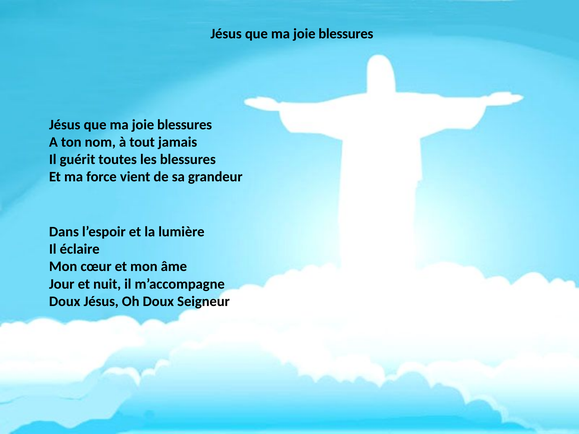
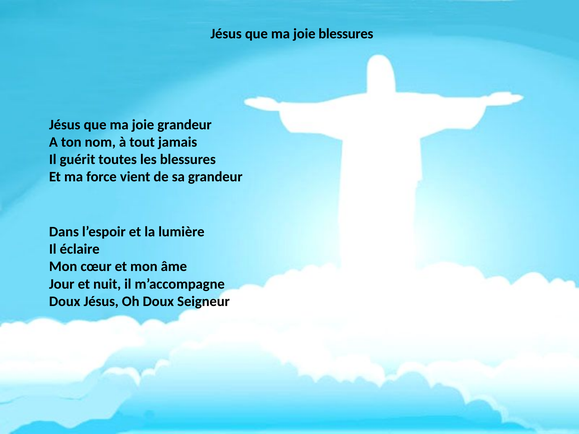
blessures: blessures -> grandeur (185, 125)
